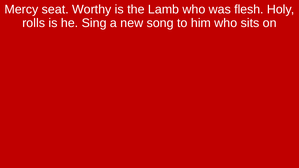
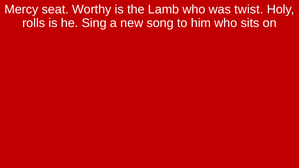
flesh: flesh -> twist (249, 9)
